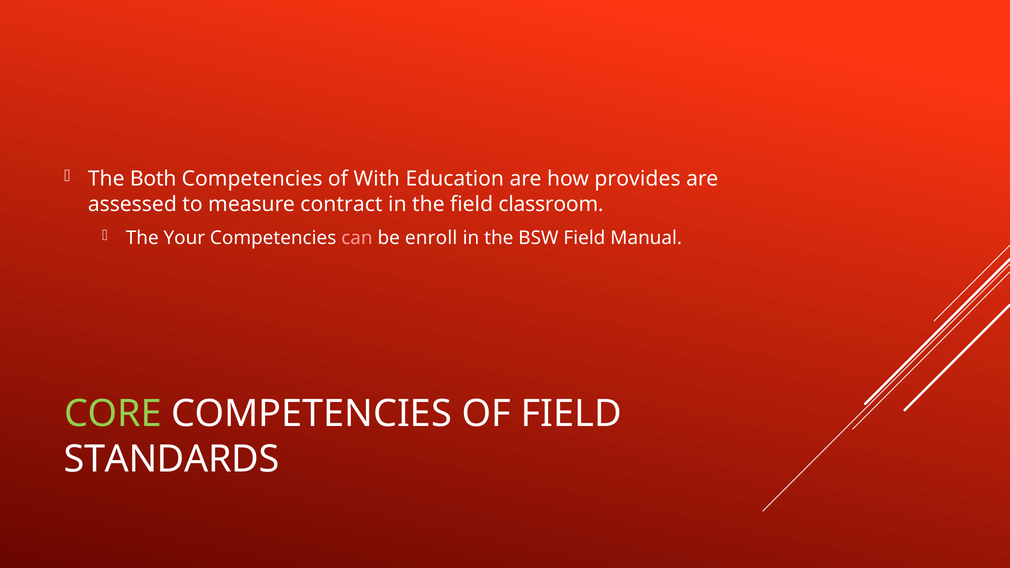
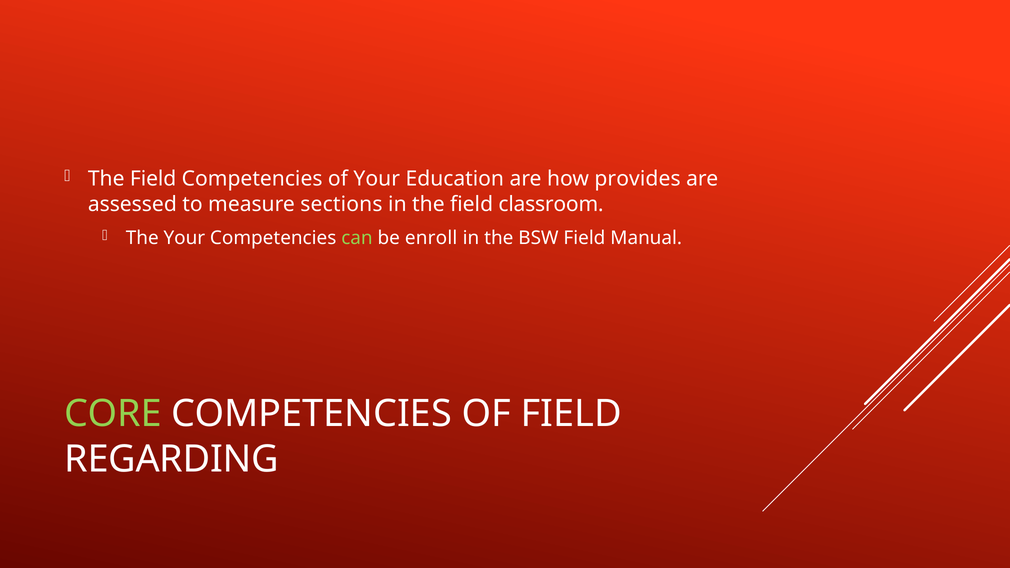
Both: Both -> Field (153, 179)
of With: With -> Your (377, 179)
contract: contract -> sections (341, 204)
can colour: pink -> light green (357, 238)
STANDARDS: STANDARDS -> REGARDING (171, 460)
